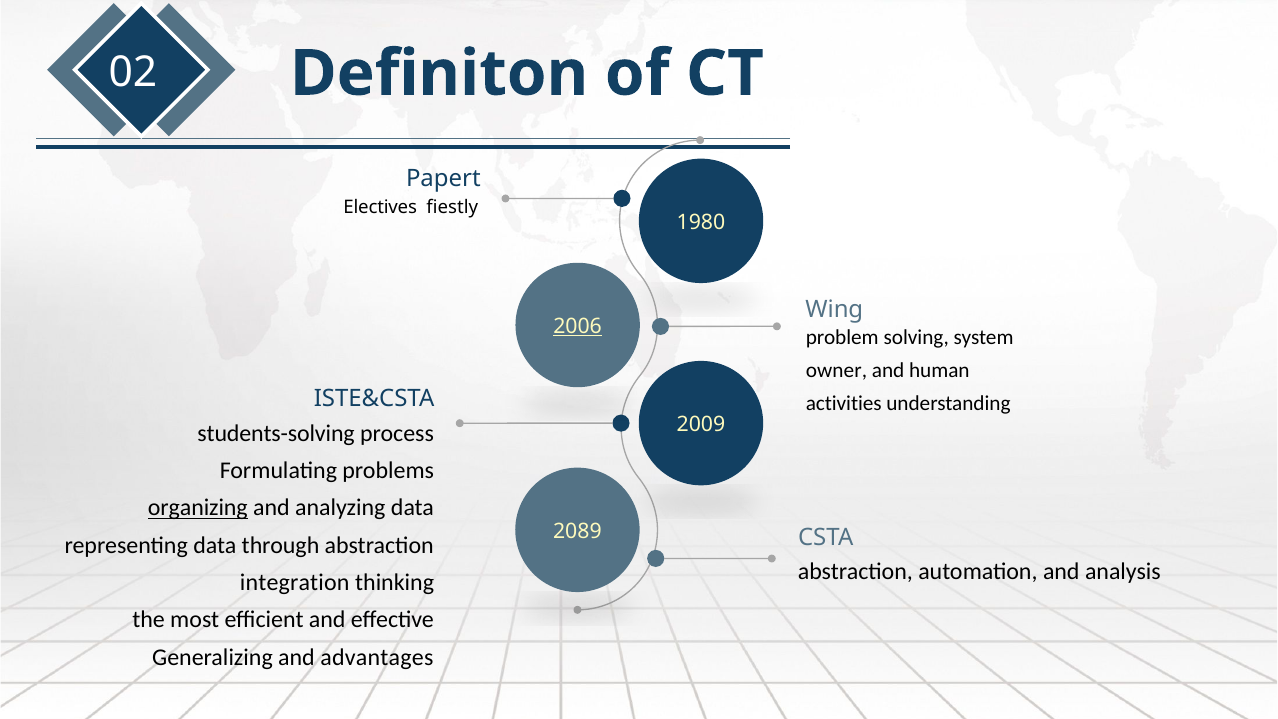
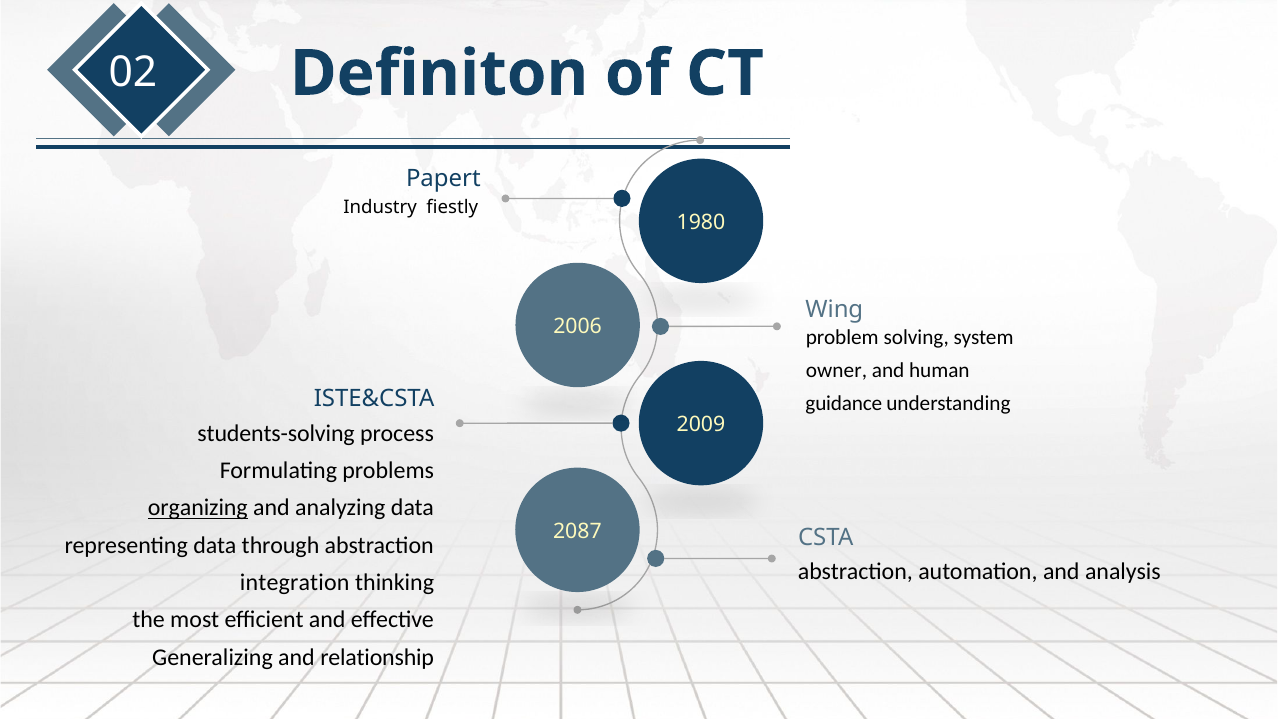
Electives: Electives -> Industry (380, 207)
2006 underline: present -> none (578, 326)
activities: activities -> guidance (844, 404)
2089: 2089 -> 2087 (577, 531)
advantages: advantages -> relationship (377, 657)
